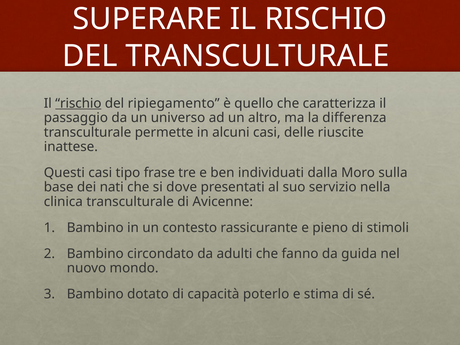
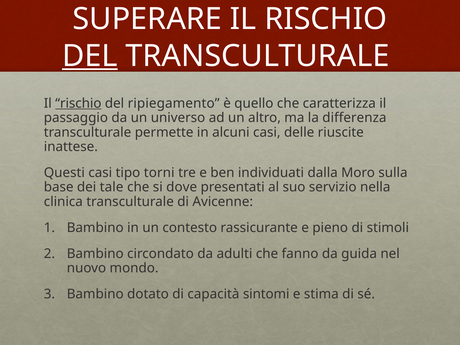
DEL underline: none -> present (90, 56)
frase: frase -> torni (159, 173)
nati: nati -> tale (112, 187)
poterlo: poterlo -> sintomi (266, 294)
